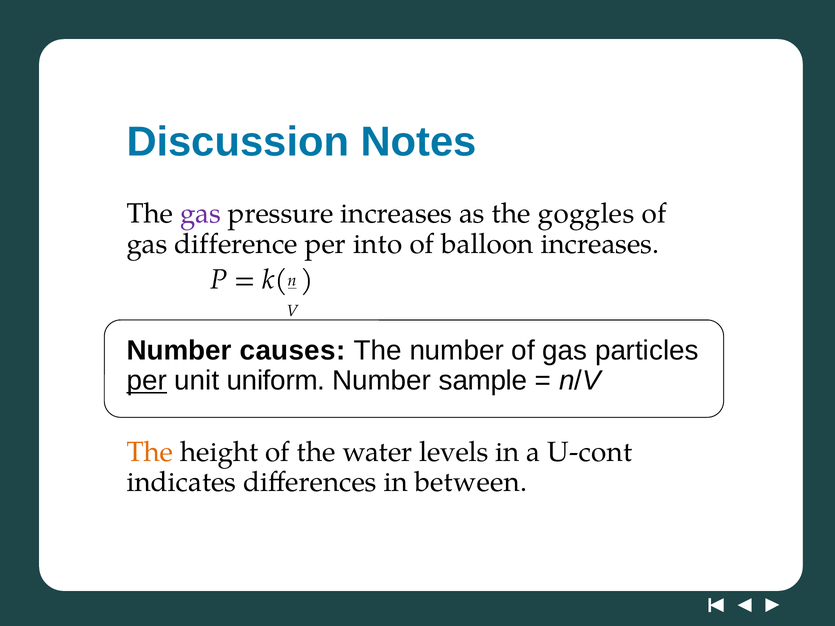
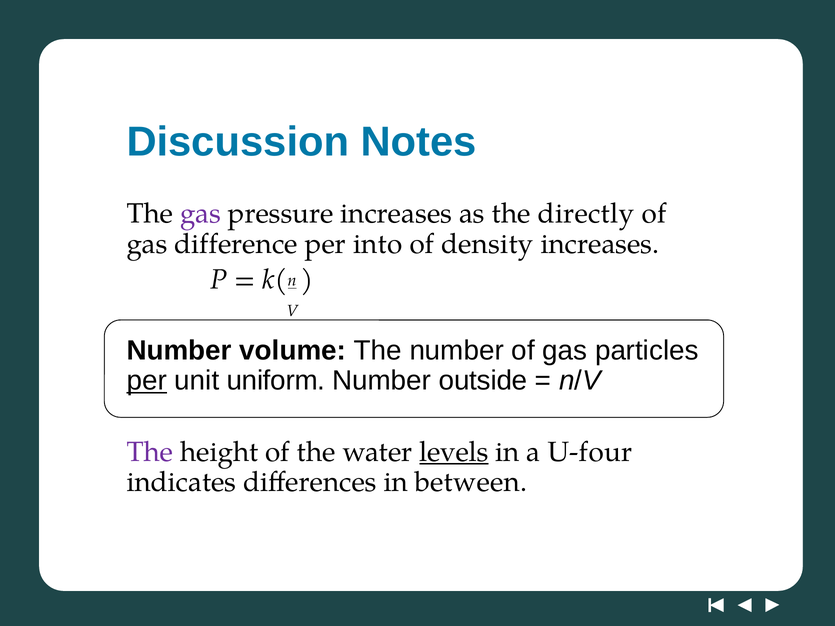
goggles: goggles -> directly (586, 214)
balloon: balloon -> density (487, 244)
causes: causes -> volume (293, 351)
sample: sample -> outside (483, 381)
The colour: orange -> purple (150, 452)
levels underline: none -> present (454, 452)
U-cont: U-cont -> U-four (590, 452)
